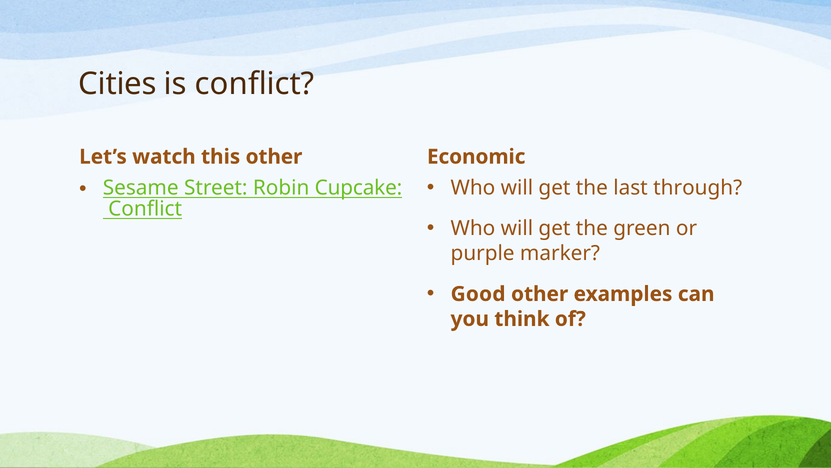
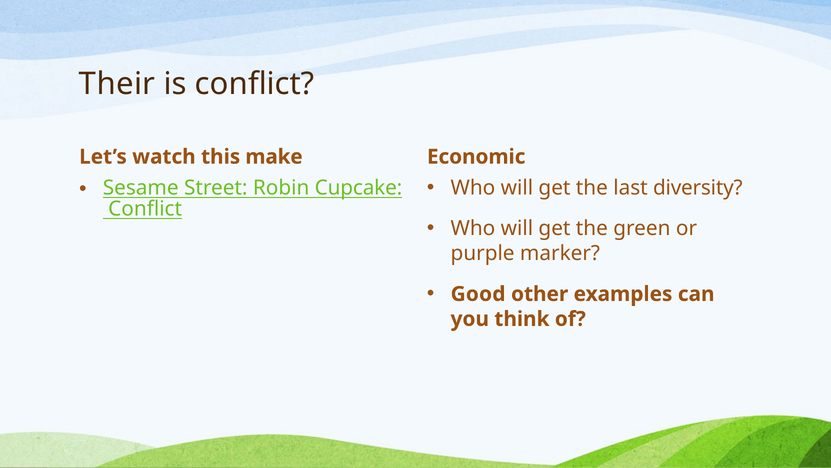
Cities: Cities -> Their (117, 84)
this other: other -> make (274, 157)
through: through -> diversity (698, 188)
